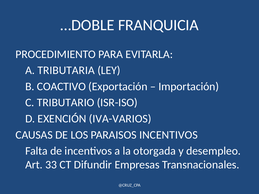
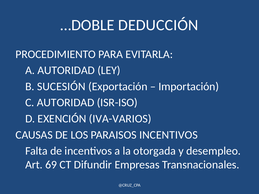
FRANQUICIA: FRANQUICIA -> DEDUCCIÓN (158, 25)
A TRIBUTARIA: TRIBUTARIA -> AUTORIDAD (66, 70)
COACTIVO: COACTIVO -> SUCESIÓN (61, 87)
C TRIBUTARIO: TRIBUTARIO -> AUTORIDAD (66, 103)
33: 33 -> 69 (51, 165)
